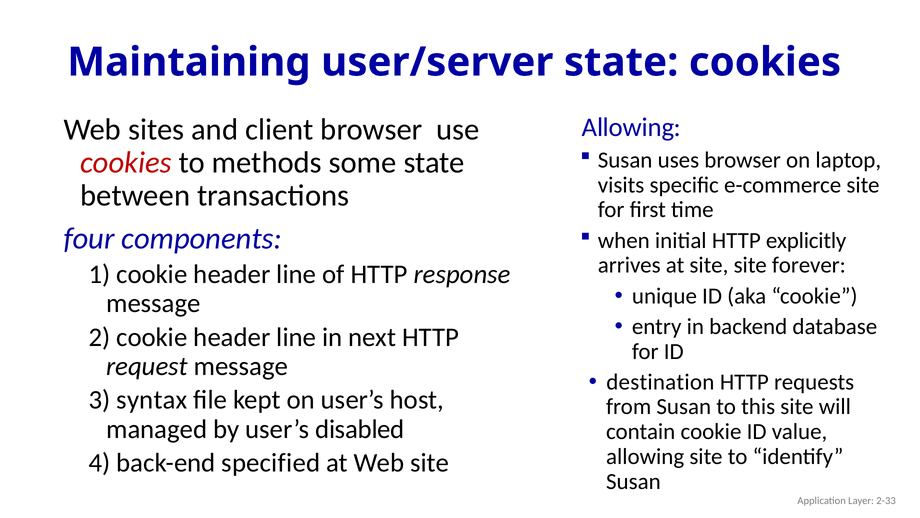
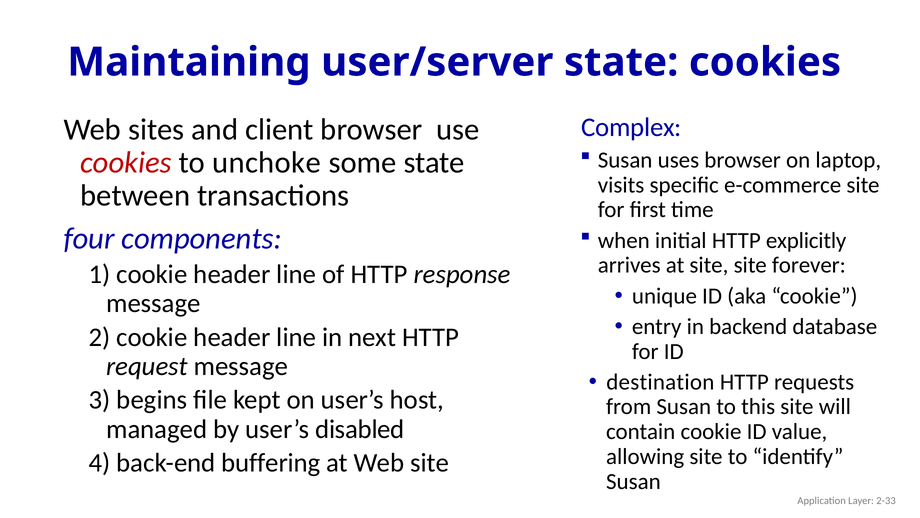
Allowing: Allowing -> Complex (631, 127)
methods: methods -> unchoke (267, 162)
syntax: syntax -> begins (152, 400)
specified: specified -> buffering (271, 462)
